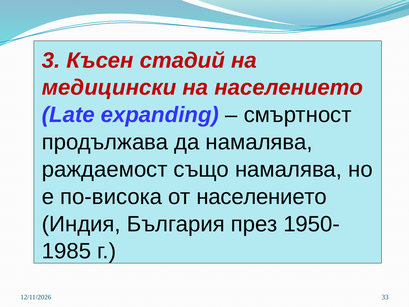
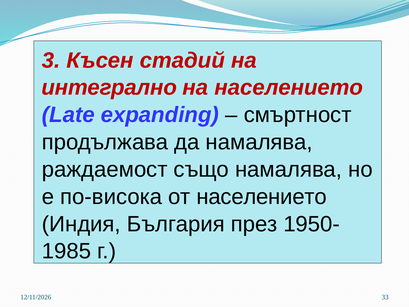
медицински: медицински -> интегрално (109, 88)
